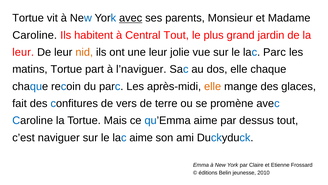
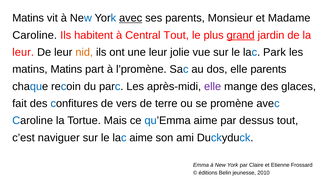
Tortue: Tortue -> Matins (28, 18)
grand underline: none -> present (241, 35)
lac Parc: Parc -> Park (274, 52)
matins Tortue: Tortue -> Matins (66, 69)
l’naviguer: l’naviguer -> l’promène (141, 69)
elle chaque: chaque -> parents (268, 69)
elle colour: orange -> purple (213, 86)
